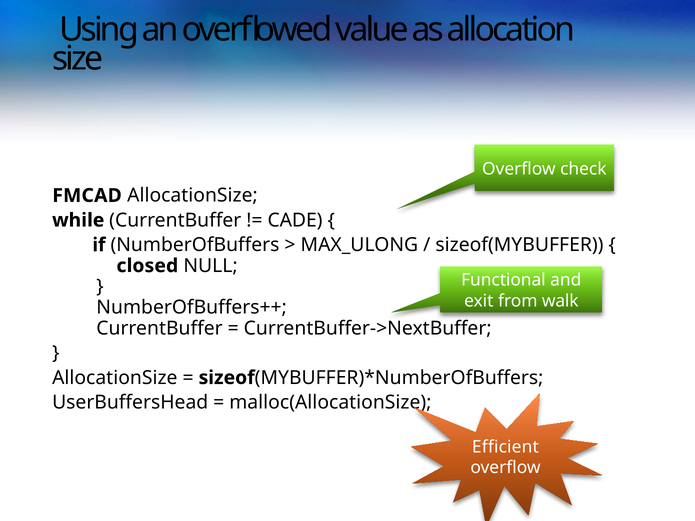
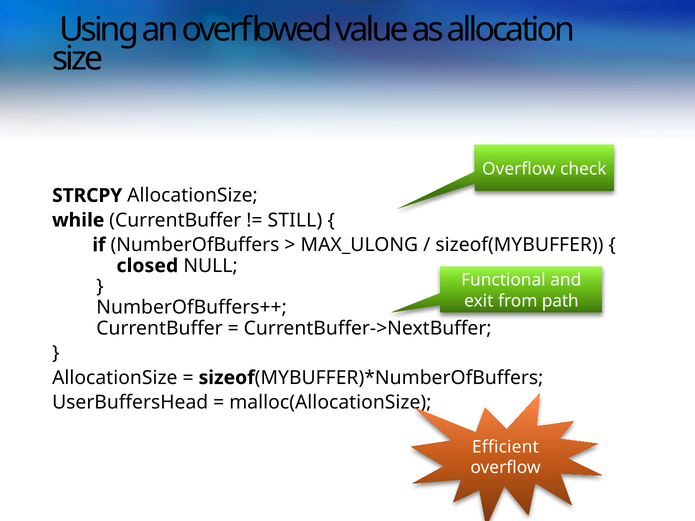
FMCAD: FMCAD -> STRCPY (87, 196)
CADE: CADE -> STILL (295, 220)
walk: walk -> path (560, 301)
